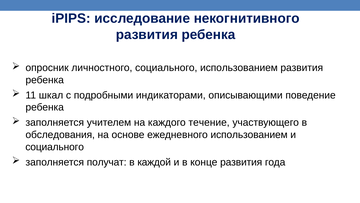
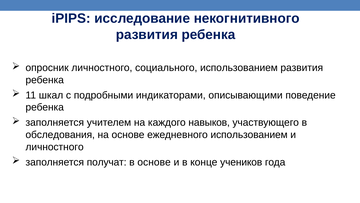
течение: течение -> навыков (209, 122)
социального: социального -> личностного (55, 147)
в каждой: каждой -> основе (154, 162)
конце развития: развития -> учеников (241, 162)
